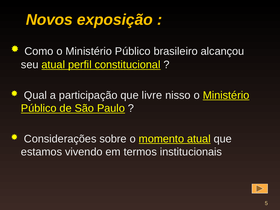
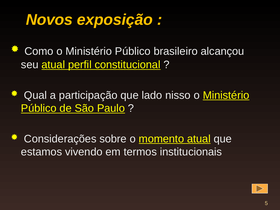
livre: livre -> lado (152, 95)
